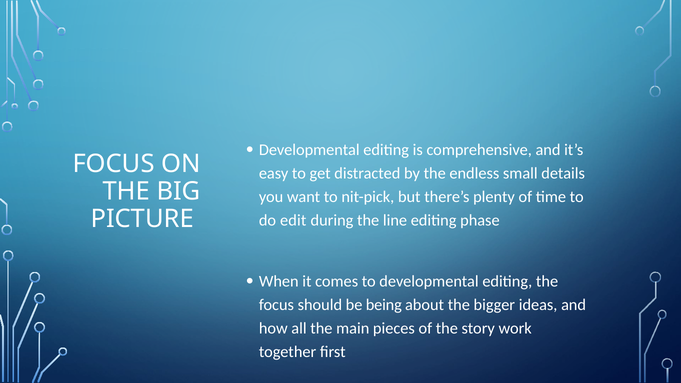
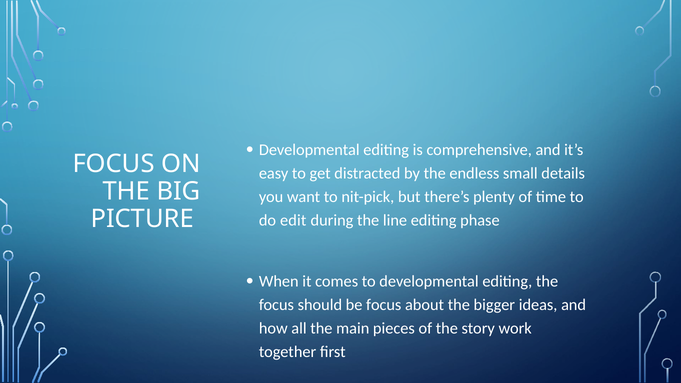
be being: being -> focus (384, 305)
